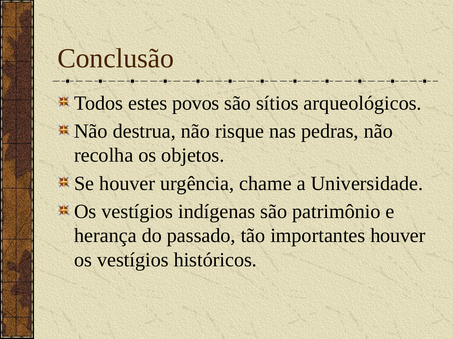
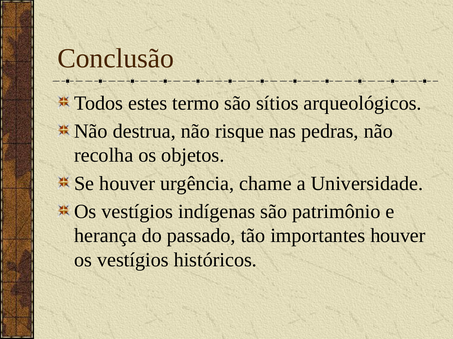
povos: povos -> termo (196, 103)
